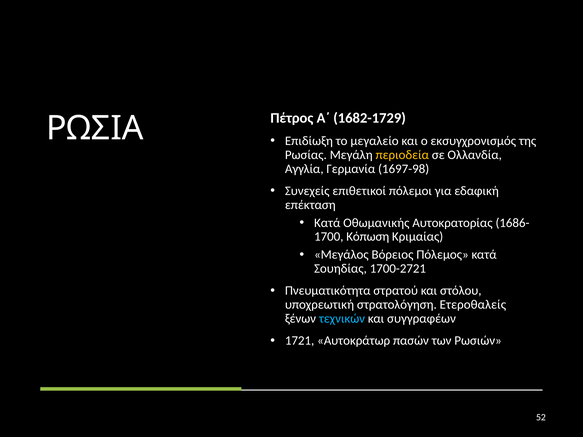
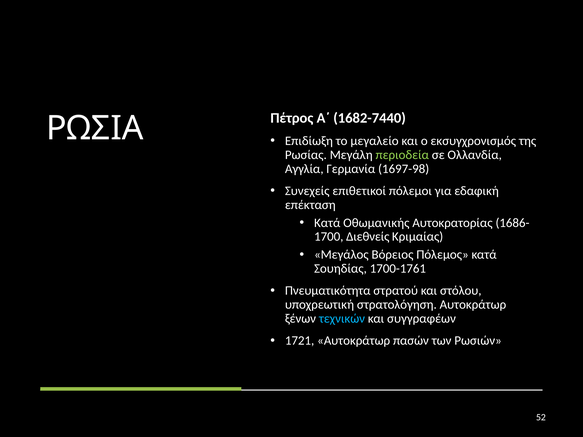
1682-1729: 1682-1729 -> 1682-7440 (370, 118)
περιοδεία colour: yellow -> light green (402, 155)
Κόπωση: Κόπωση -> Διεθνείς (368, 237)
1700-2721: 1700-2721 -> 1700-1761 (398, 269)
στρατολόγηση Ετεροθαλείς: Ετεροθαλείς -> Αυτοκράτωρ (473, 305)
